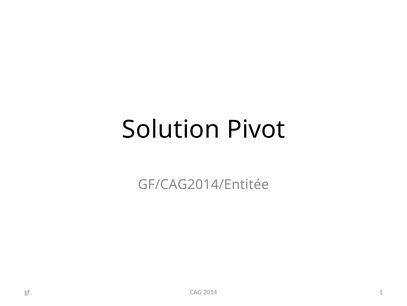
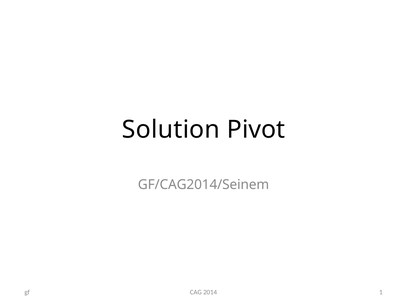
GF/CAG2014/Entitée: GF/CAG2014/Entitée -> GF/CAG2014/Seinem (204, 184)
